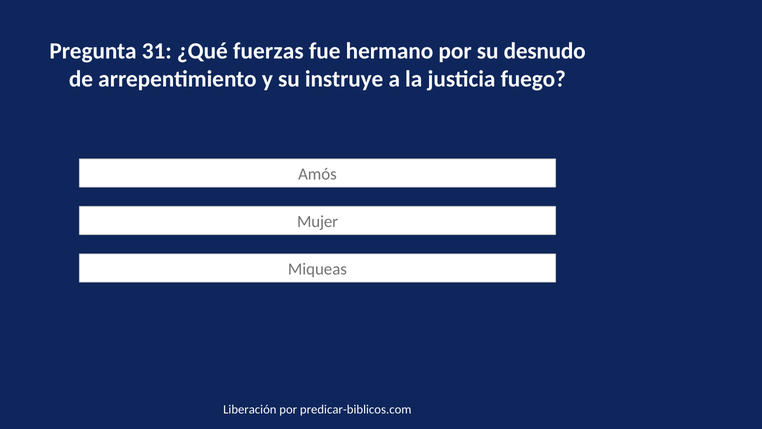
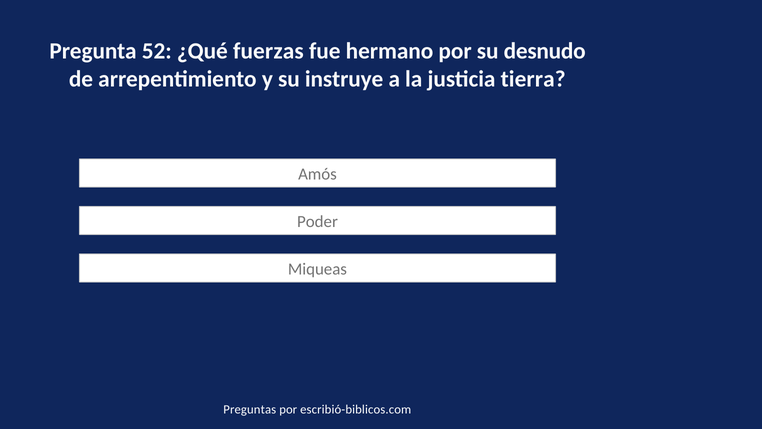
31: 31 -> 52 (157, 51)
fuego: fuego -> tierra (533, 79)
Mujer: Mujer -> Poder (318, 222)
Liberación: Liberación -> Preguntas (250, 409)
predicar-biblicos.com: predicar-biblicos.com -> escribió-biblicos.com (356, 409)
